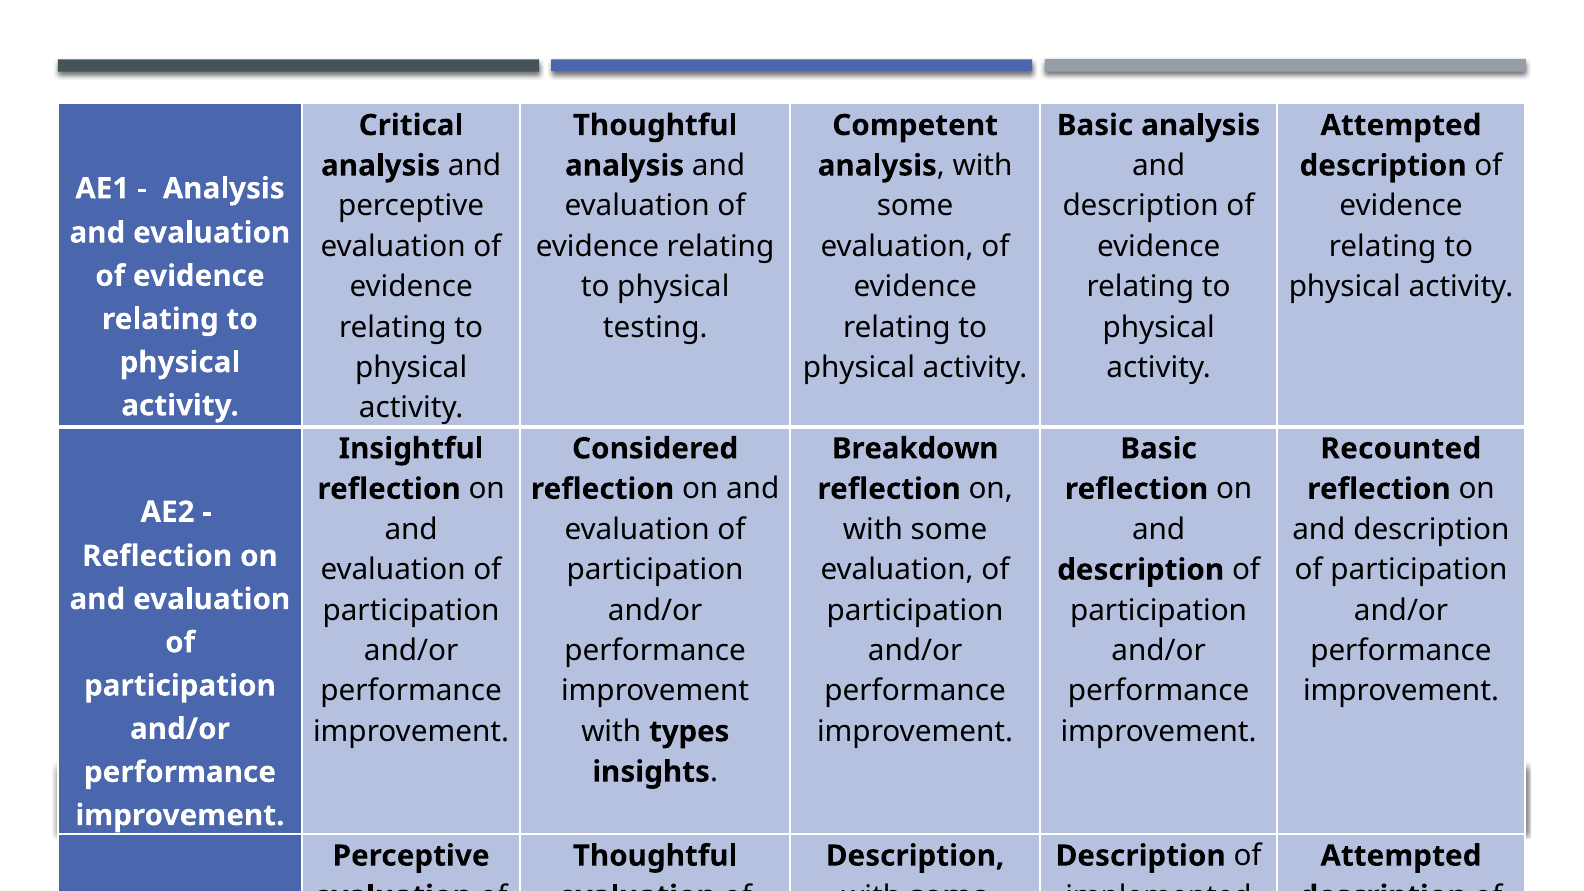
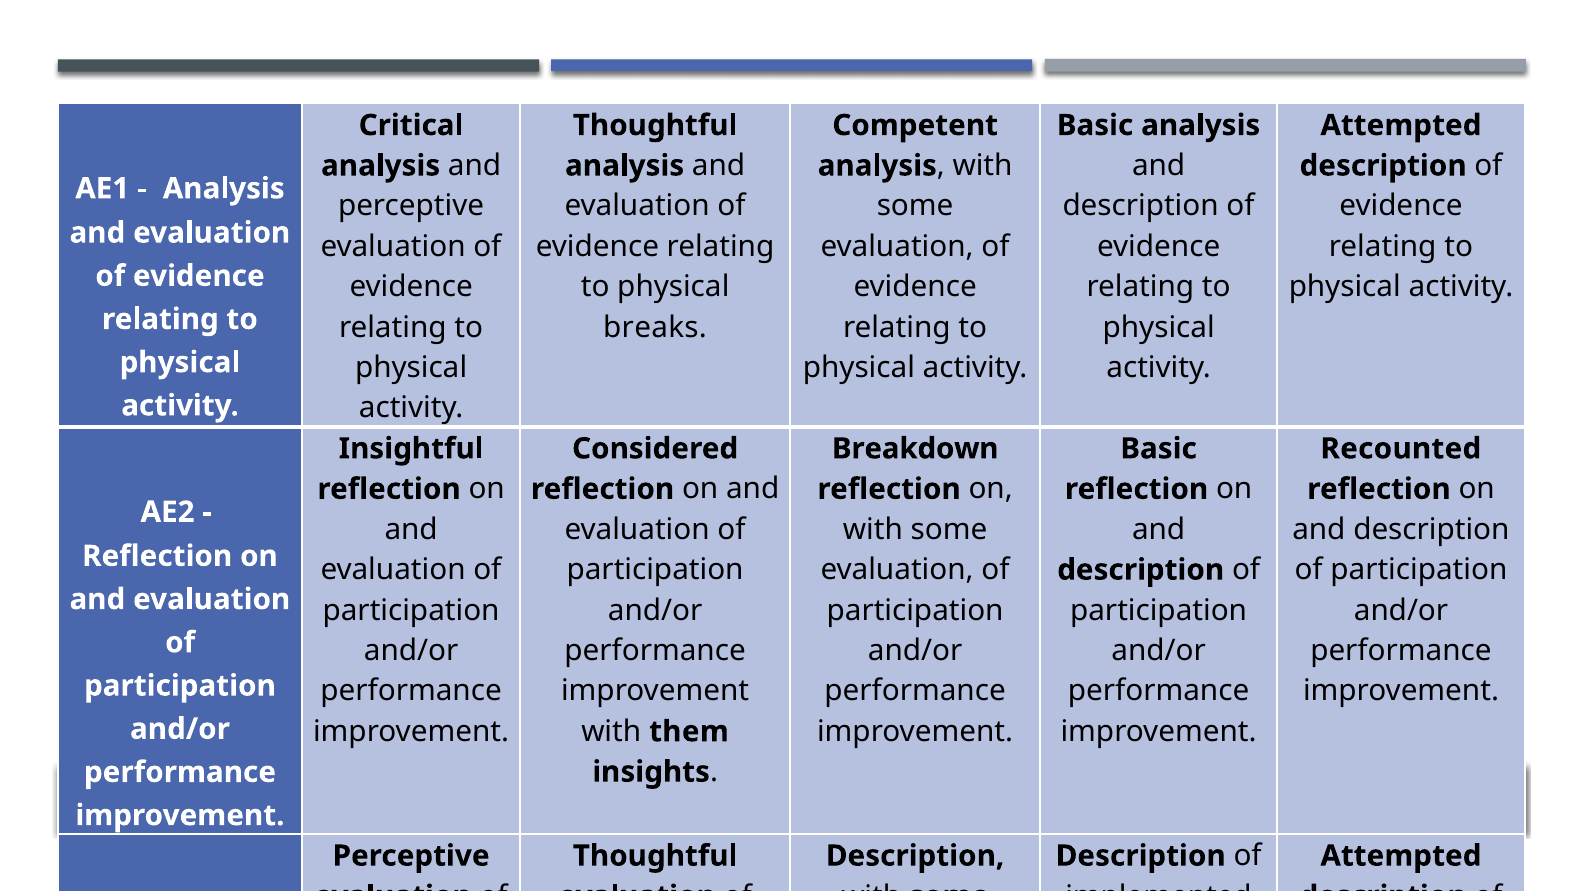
testing: testing -> breaks (655, 327)
types: types -> them (689, 732)
